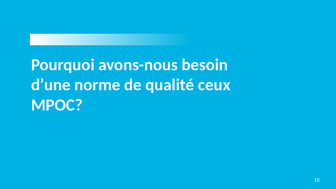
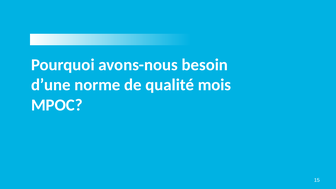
ceux: ceux -> mois (214, 85)
